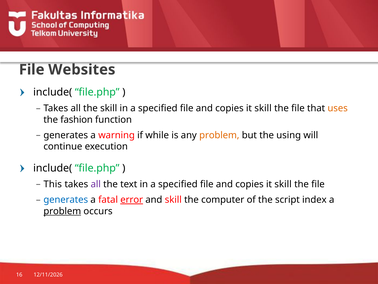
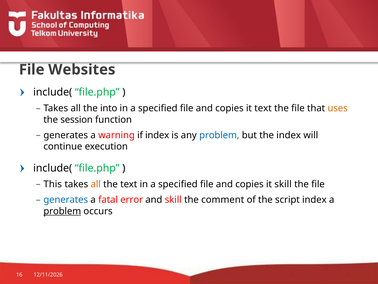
the skill: skill -> into (109, 108)
skill: skill -> text (263, 108)
fashion: fashion -> session (77, 119)
if while: while -> index (157, 135)
problem colour: orange -> blue (219, 135)
the using: using -> index (289, 135)
all colour: purple -> orange (96, 184)
error underline: present -> none (132, 199)
computer: computer -> comment (223, 199)
